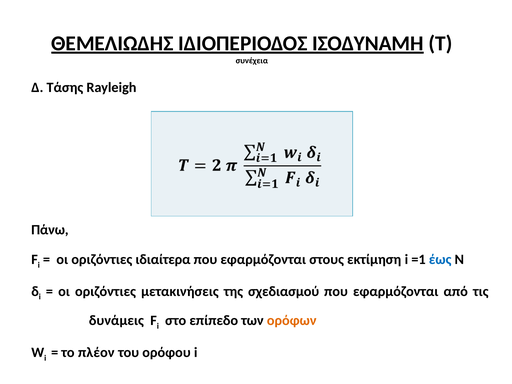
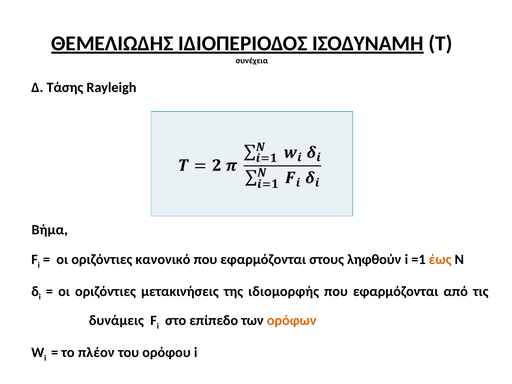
Πάνω: Πάνω -> Βήμα (50, 230)
ιδιαίτερα: ιδιαίτερα -> κανονικό (163, 259)
εκτίμηση: εκτίμηση -> ληφθούν (374, 259)
έως colour: blue -> orange (440, 259)
σχεδιασμού: σχεδιασμού -> ιδιομορφής (284, 291)
